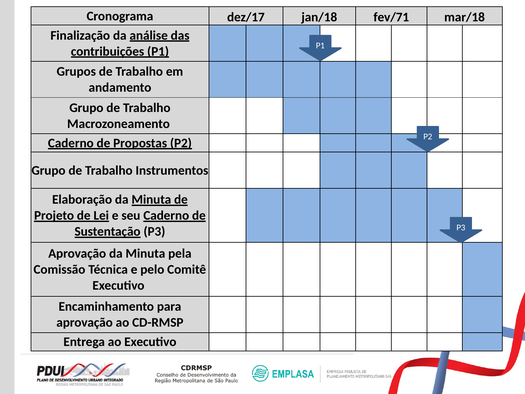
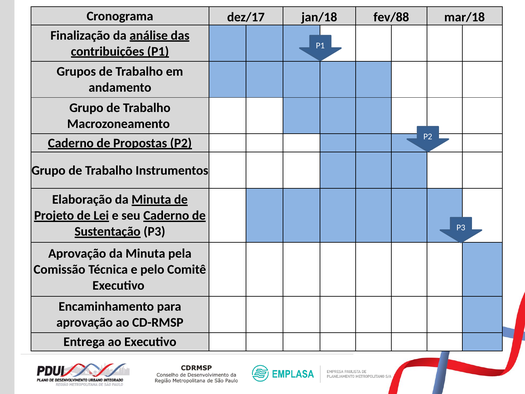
fev/71: fev/71 -> fev/88 (391, 17)
